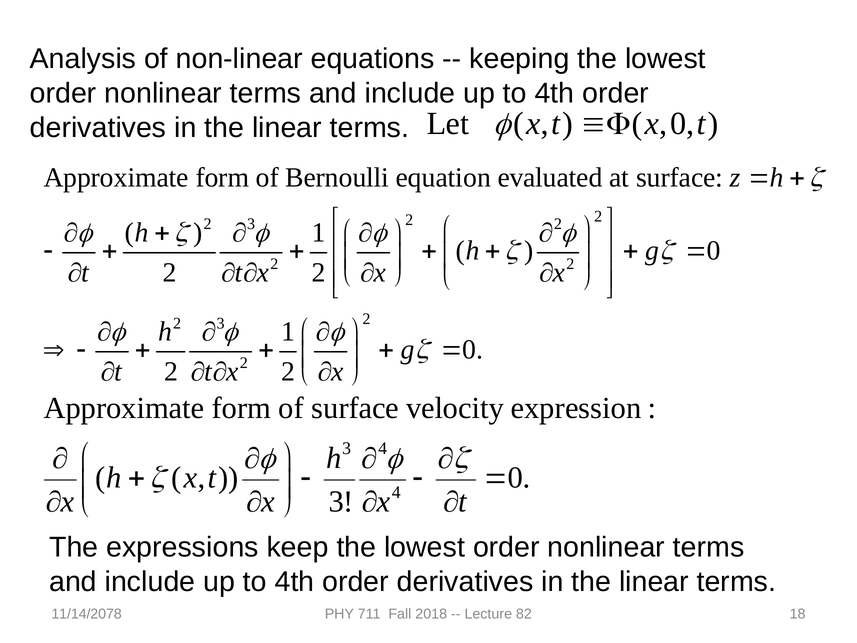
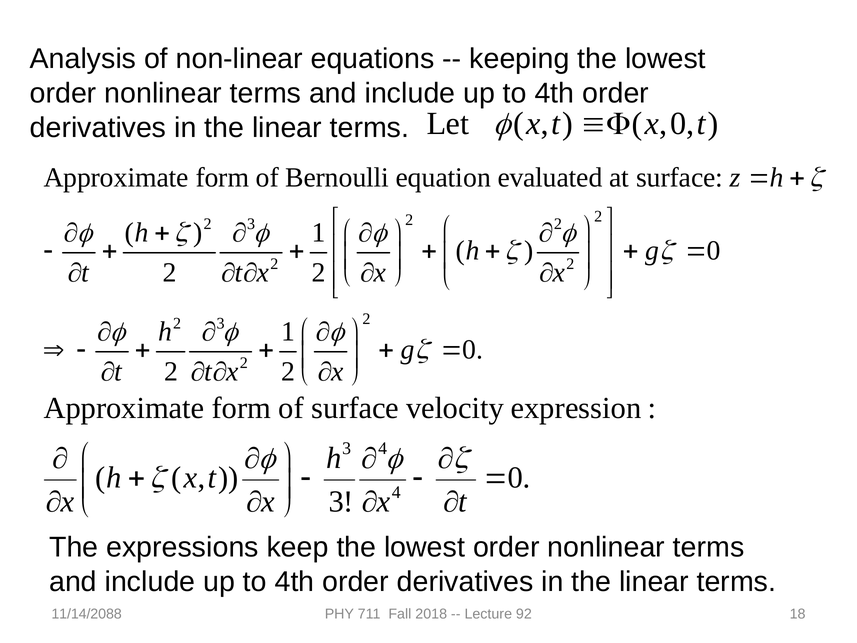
11/14/2078: 11/14/2078 -> 11/14/2088 (87, 614)
82: 82 -> 92 (524, 614)
